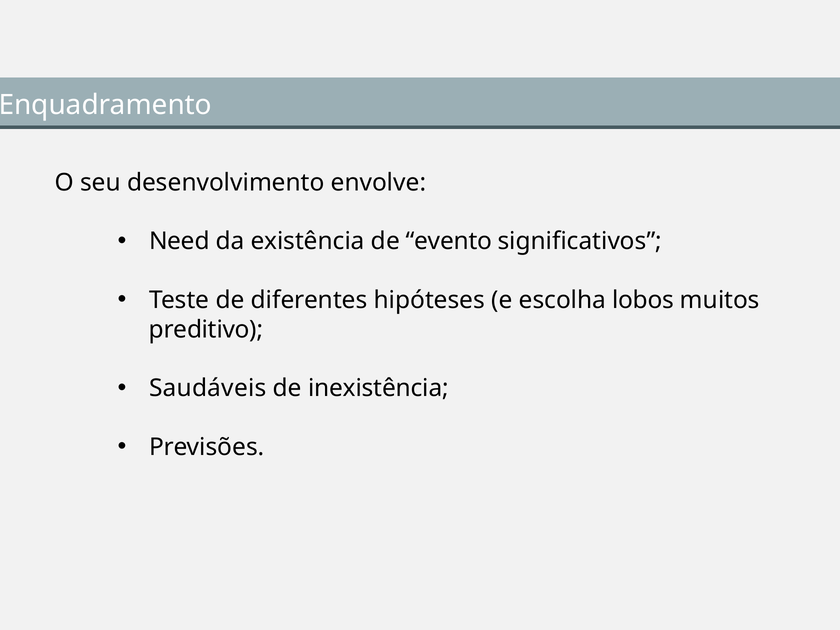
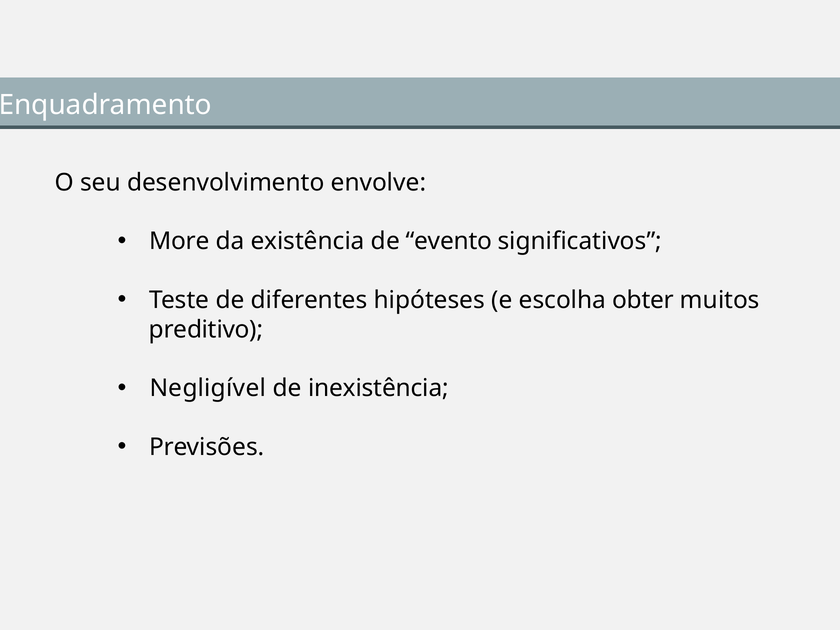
Need: Need -> More (179, 241)
lobos: lobos -> obter (643, 300)
Saudáveis: Saudáveis -> Negligível (208, 388)
